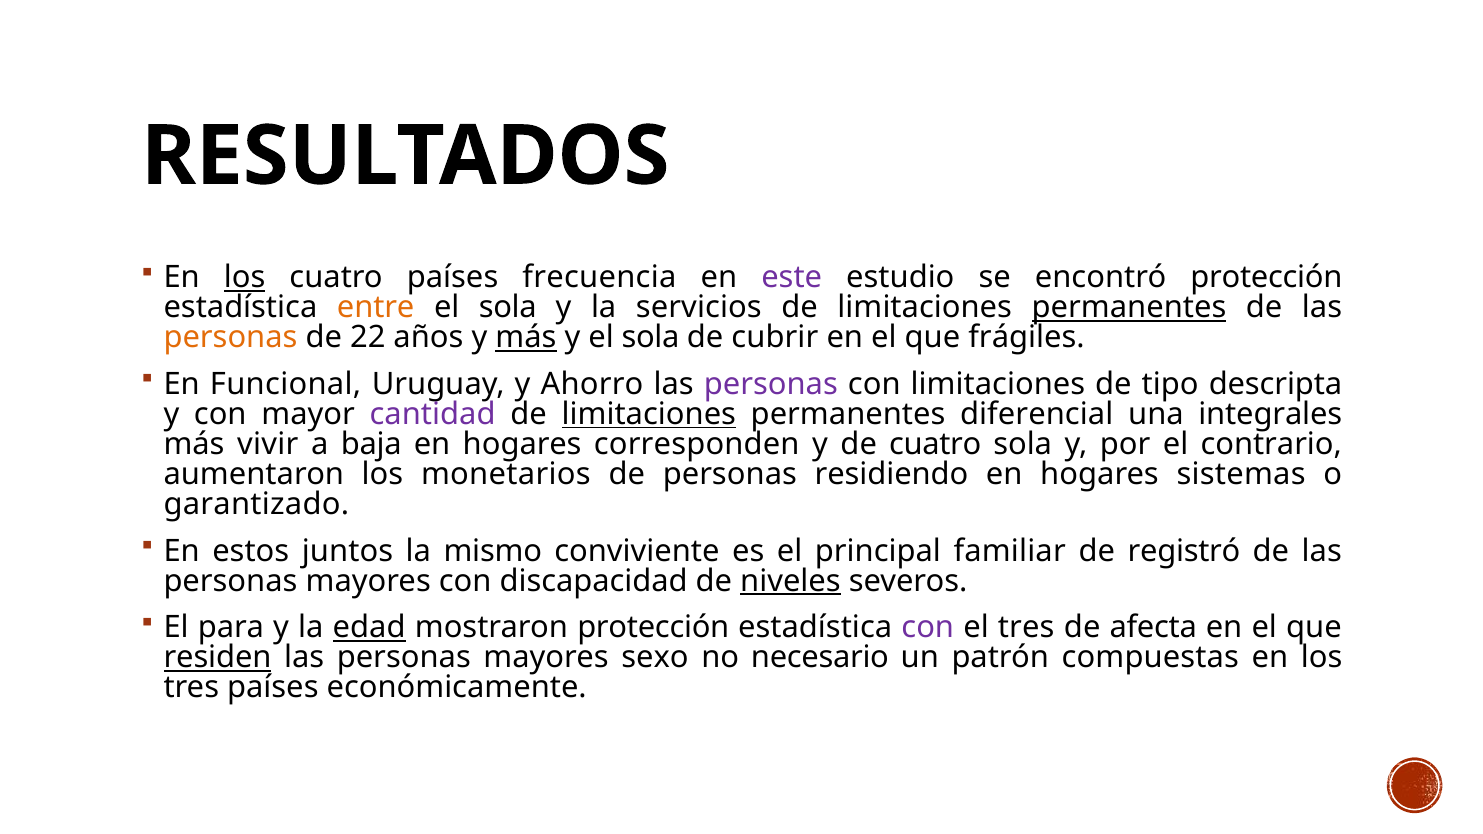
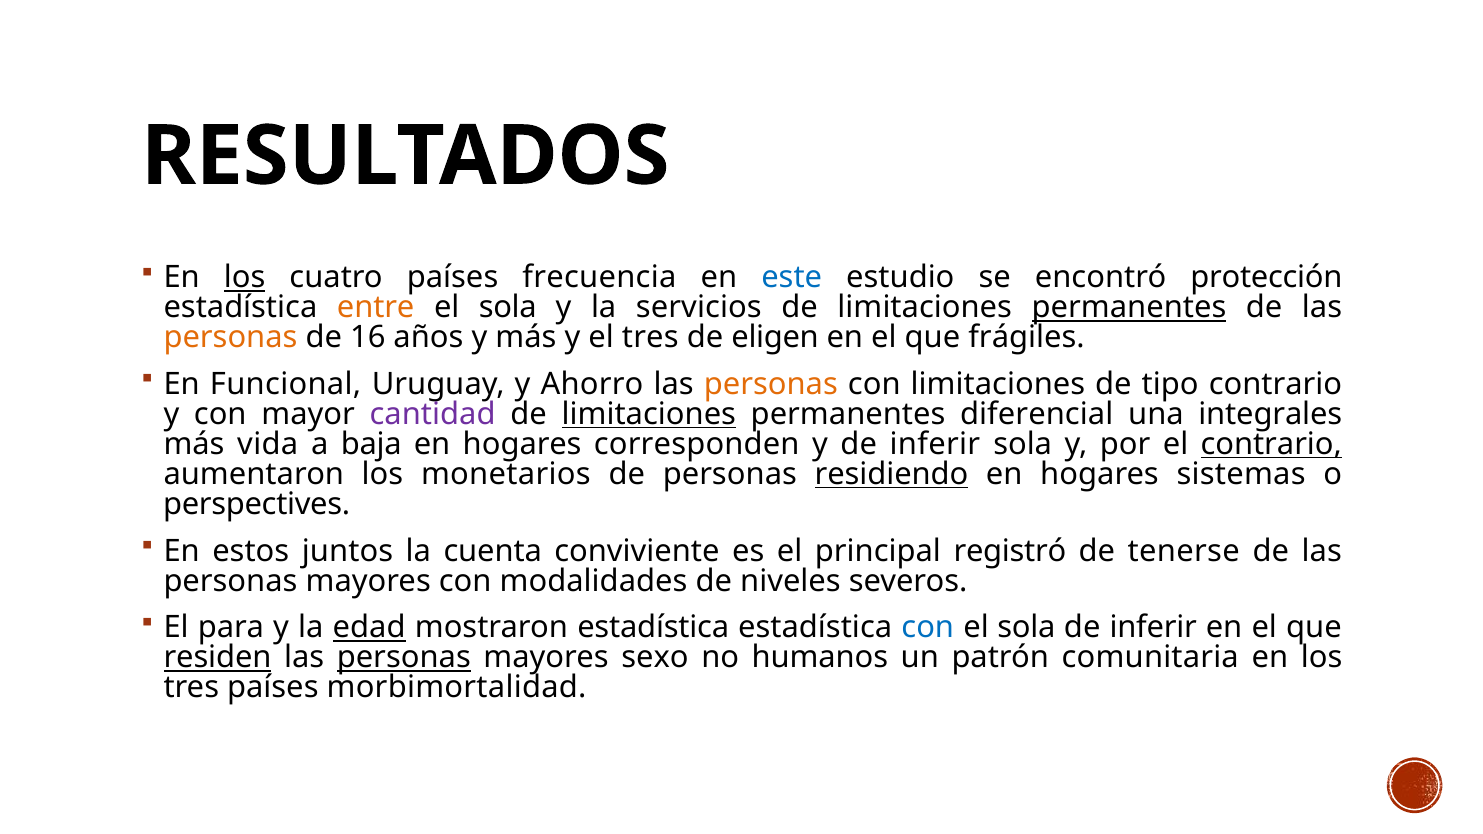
este colour: purple -> blue (792, 277)
22: 22 -> 16 (368, 338)
más underline: present -> none (526, 338)
y el sola: sola -> tres (650, 338)
cubrir: cubrir -> eligen (775, 338)
personas colour: purple -> orange (771, 384)
tipo descripta: descripta -> contrario (1275, 384)
vivir: vivir -> vida (268, 444)
y de cuatro: cuatro -> inferir (935, 444)
contrario underline: none -> present (1271, 444)
residiendo underline: none -> present (891, 474)
garantizado: garantizado -> perspectives (257, 504)
mismo: mismo -> cuenta (493, 551)
familiar: familiar -> registró (1010, 551)
registró: registró -> tenerse (1184, 551)
discapacidad: discapacidad -> modalidades (594, 581)
niveles underline: present -> none (790, 581)
mostraron protección: protección -> estadística (653, 628)
con colour: purple -> blue (928, 628)
tres: tres -> sola (1026, 628)
afecta: afecta -> inferir (1153, 628)
personas underline: none -> present (404, 658)
necesario: necesario -> humanos (820, 658)
compuestas: compuestas -> comunitaria (1150, 658)
económicamente: económicamente -> morbimortalidad (457, 688)
